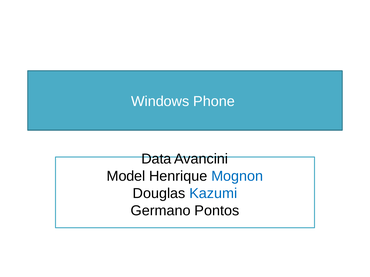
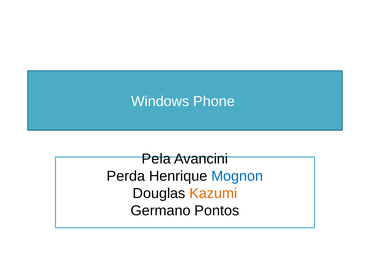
Data: Data -> Pela (156, 159)
Model: Model -> Perda (126, 176)
Kazumi colour: blue -> orange (213, 194)
